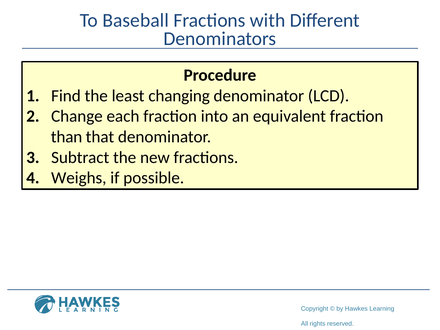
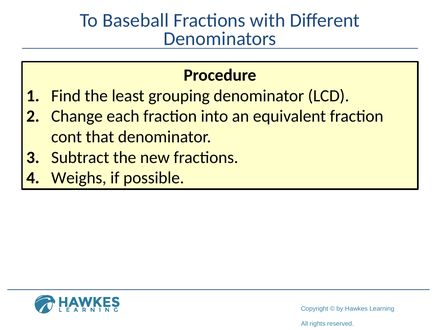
changing: changing -> grouping (179, 96)
than: than -> cont (67, 137)
